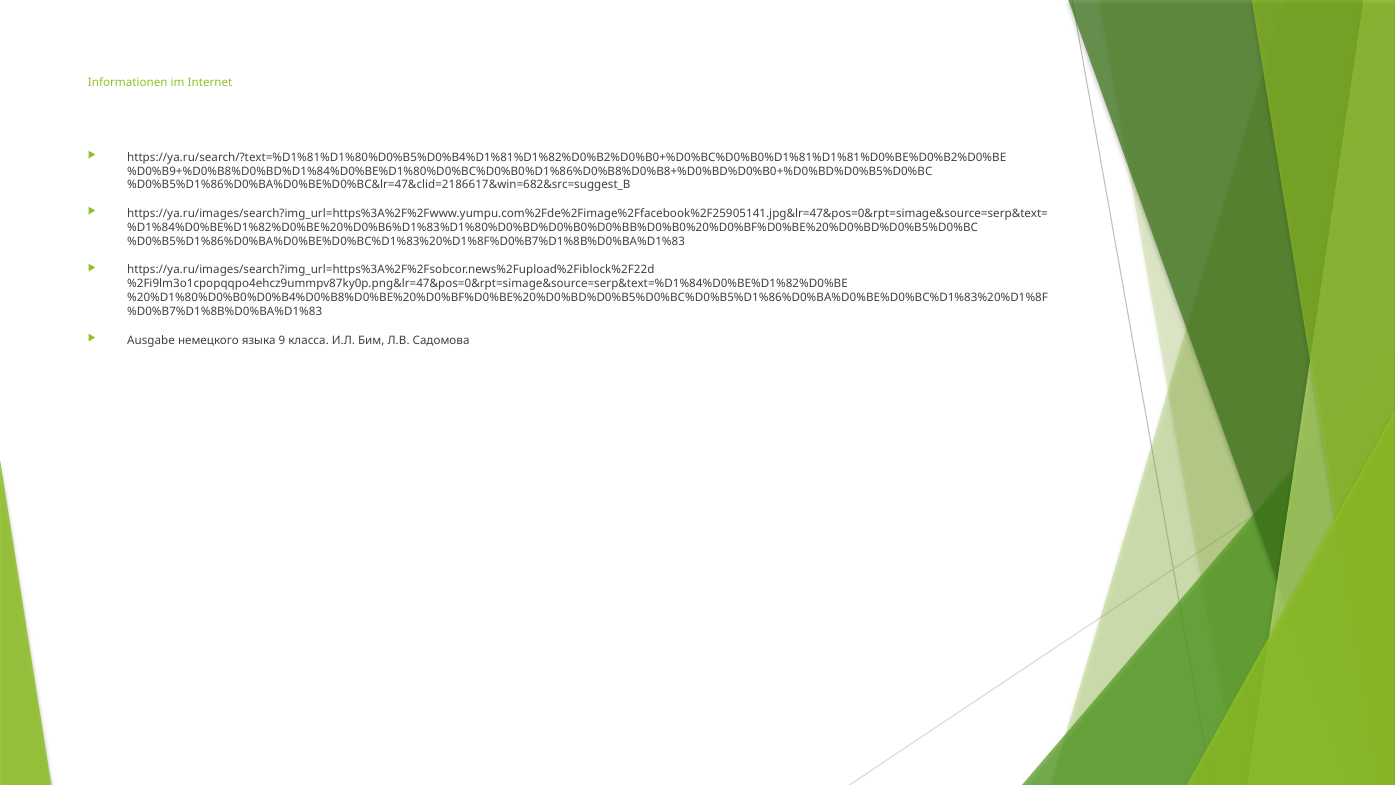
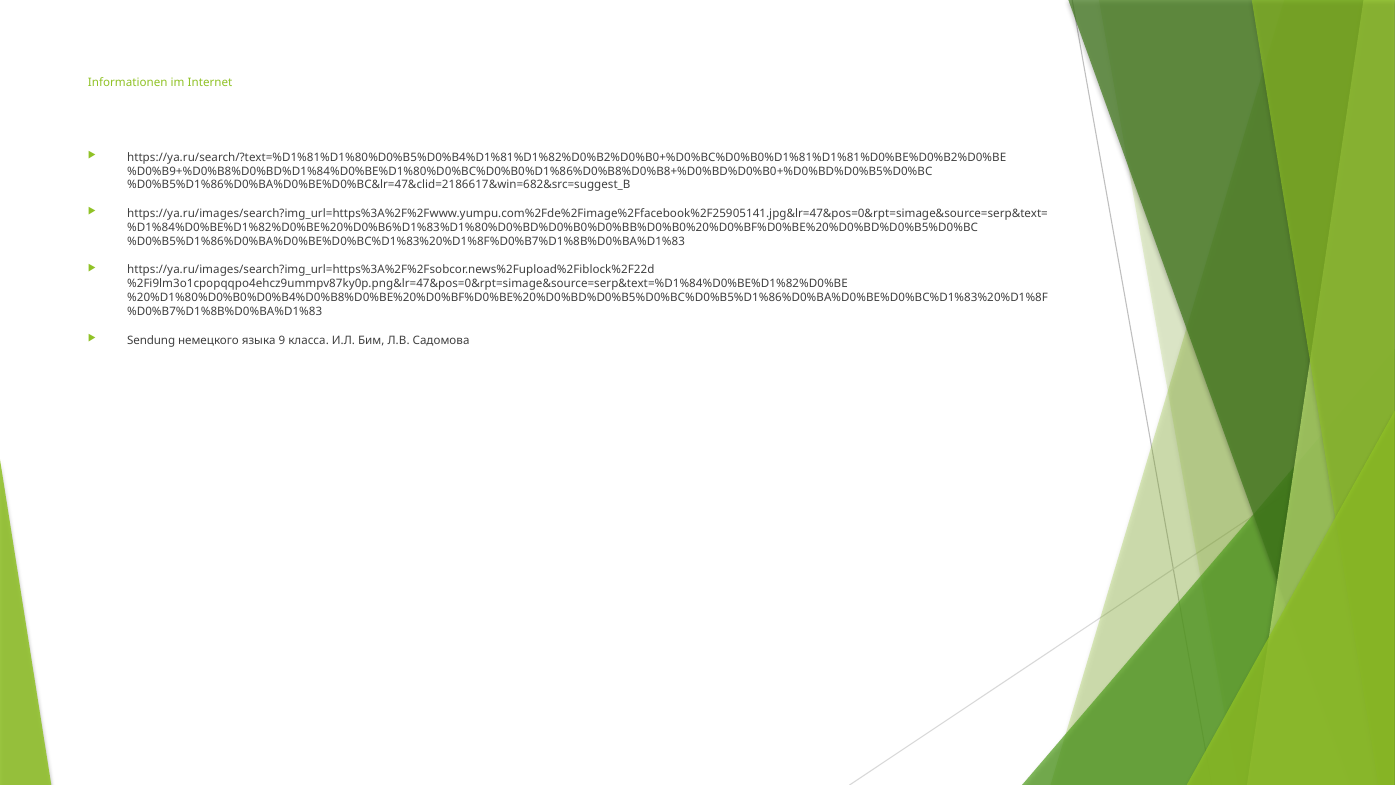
Ausgabe: Ausgabe -> Sendung (151, 340)
